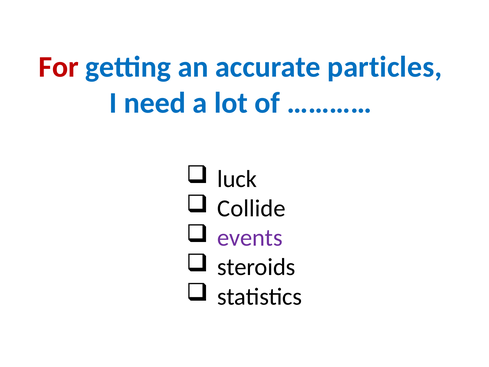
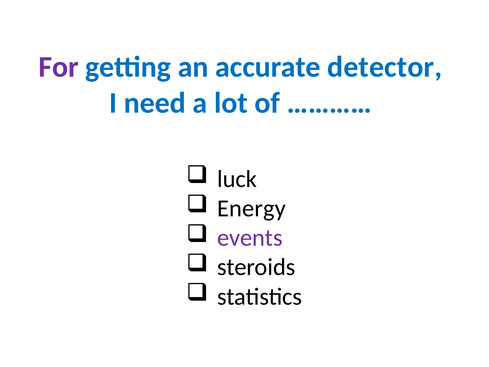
For colour: red -> purple (59, 67)
particles: particles -> detector (385, 67)
Collide: Collide -> Energy (252, 208)
